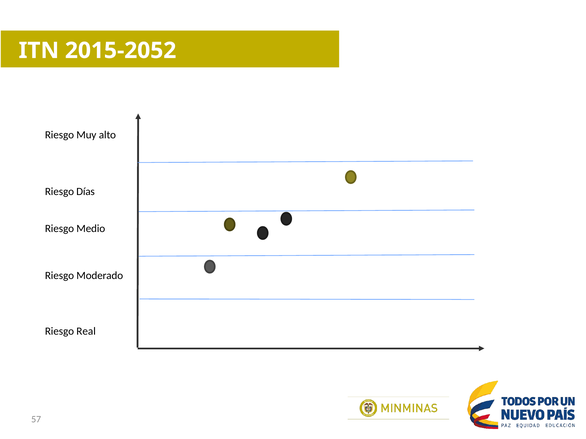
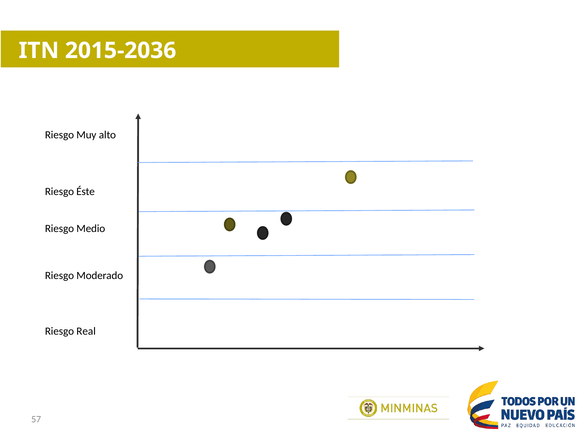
2015-2052: 2015-2052 -> 2015-2036 (121, 51)
Días: Días -> Éste (86, 192)
